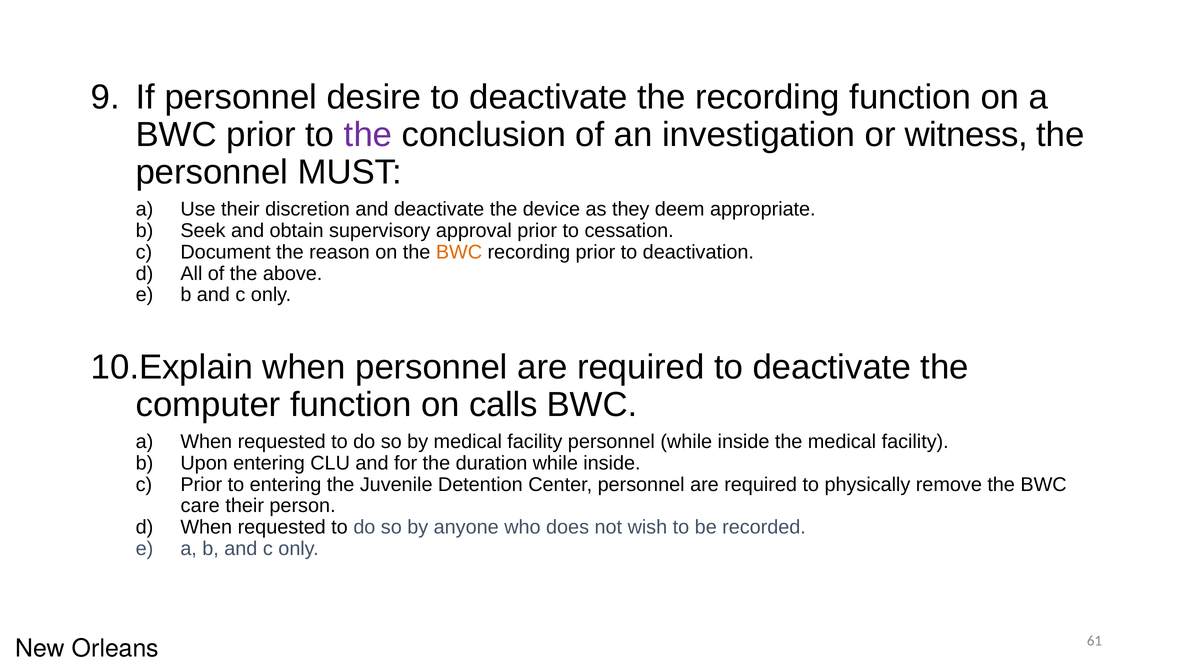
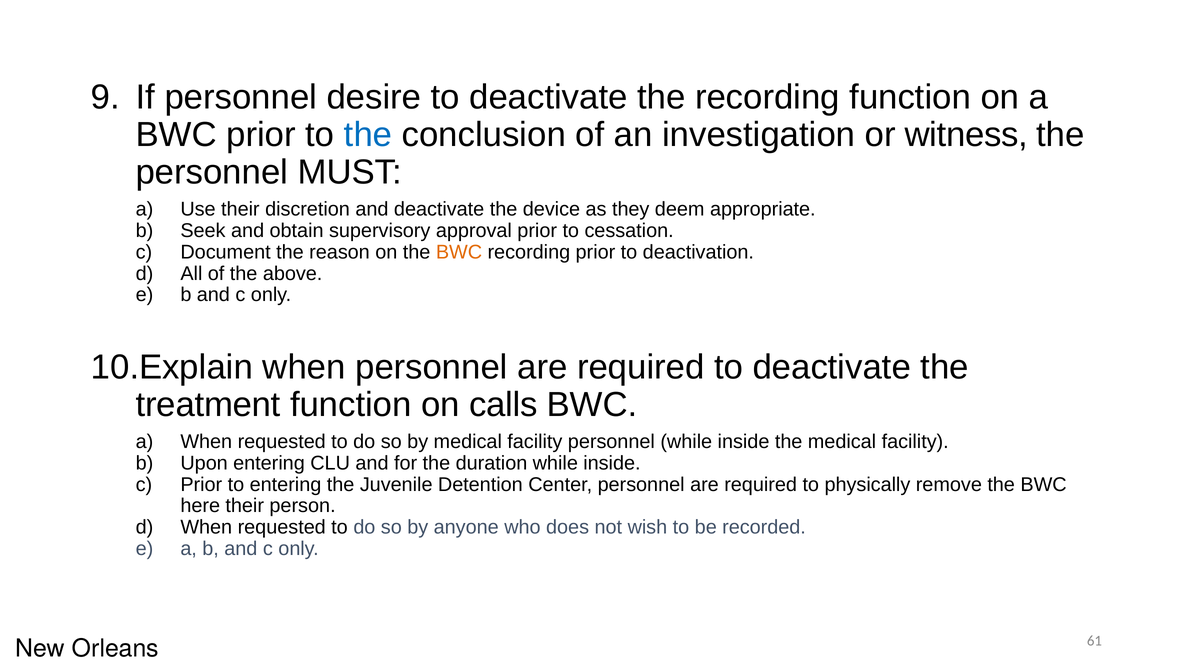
the colour: purple -> blue (368, 135)
computer: computer -> treatment (208, 405)
care: care -> here (200, 506)
